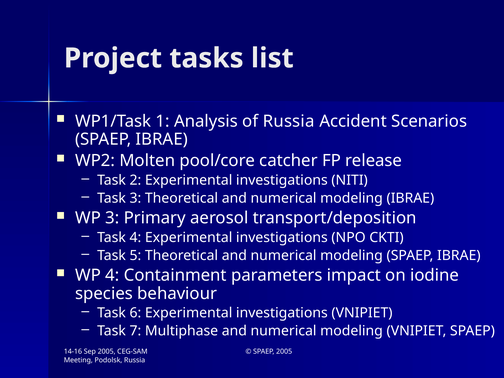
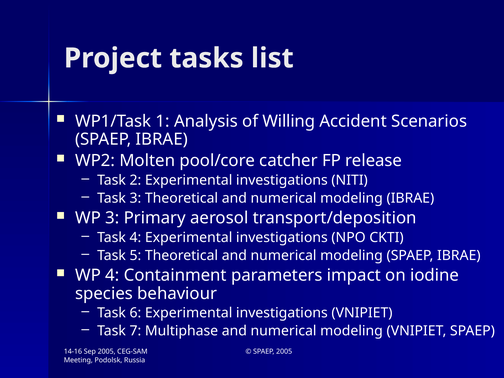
of Russia: Russia -> Willing (289, 121)
